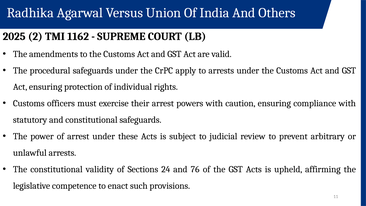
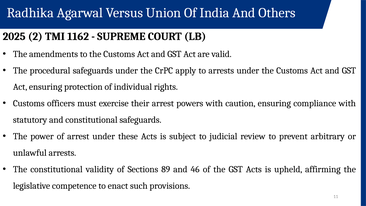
24: 24 -> 89 (166, 169)
76: 76 -> 46 (195, 169)
